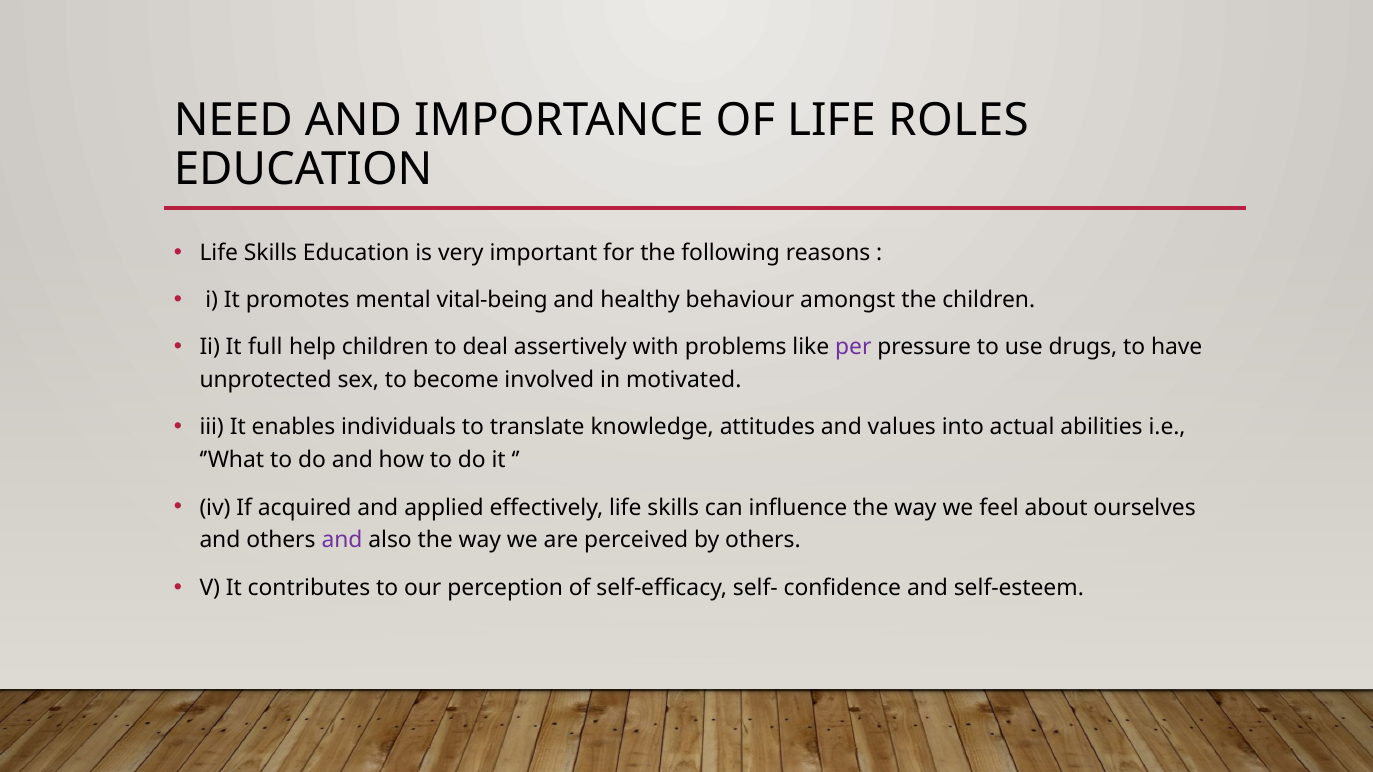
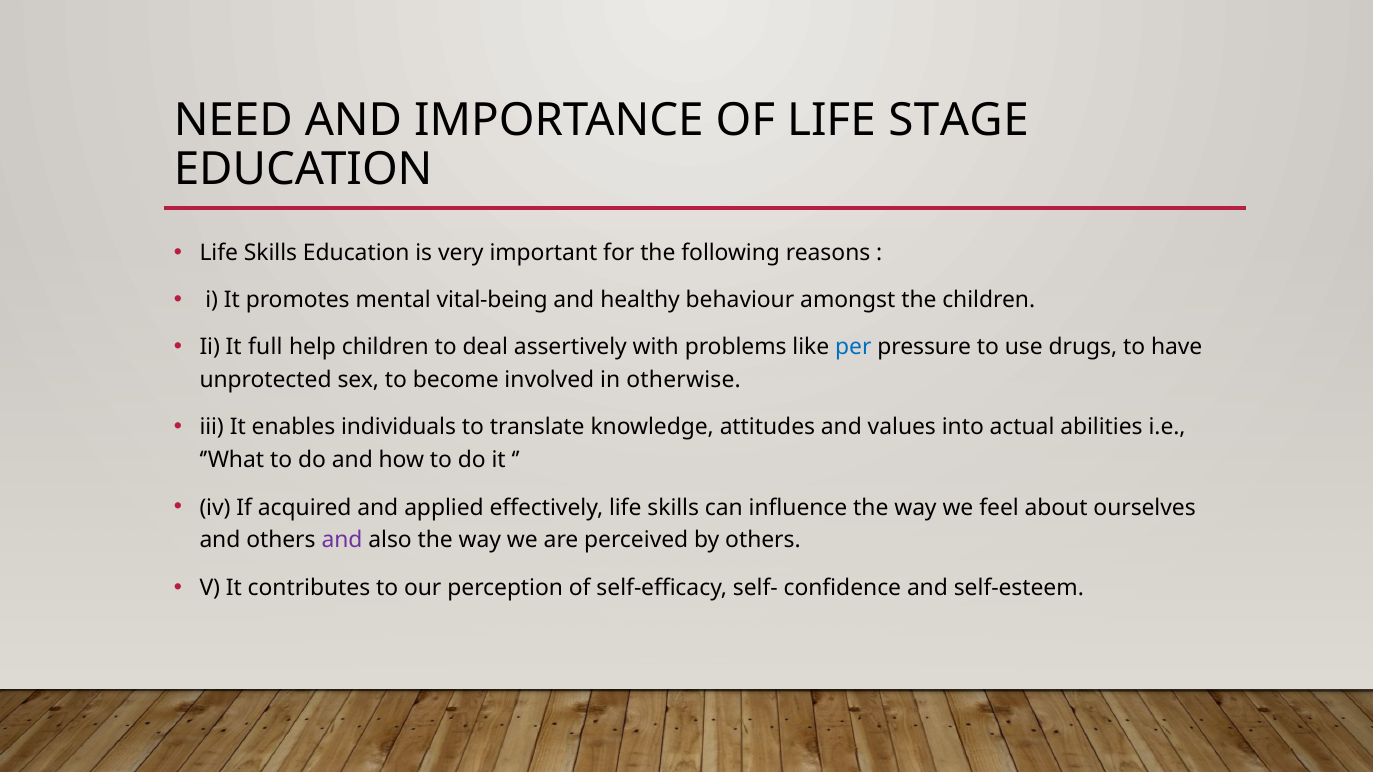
ROLES: ROLES -> STAGE (958, 120)
per colour: purple -> blue (853, 347)
motivated: motivated -> otherwise (684, 380)
